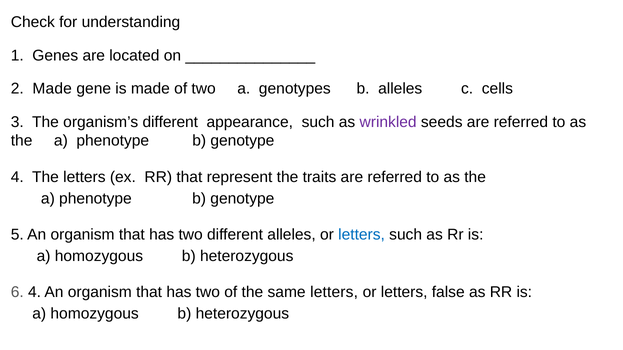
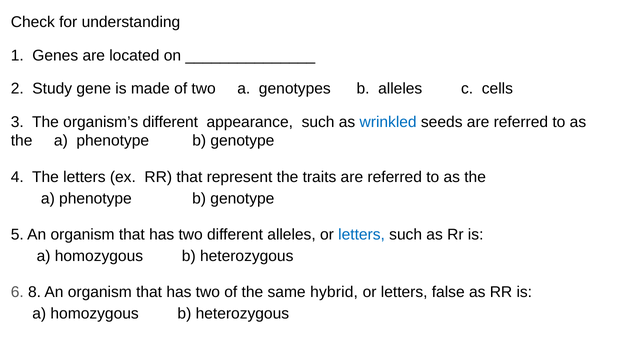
2 Made: Made -> Study (52, 89)
wrinkled colour: purple -> blue (388, 122)
6 4: 4 -> 8 (35, 293)
same letters: letters -> hybrid (334, 293)
